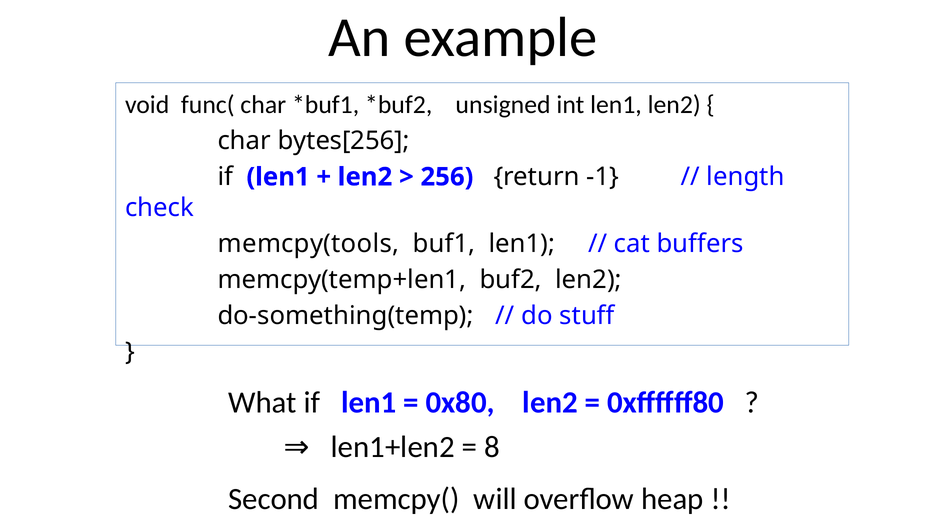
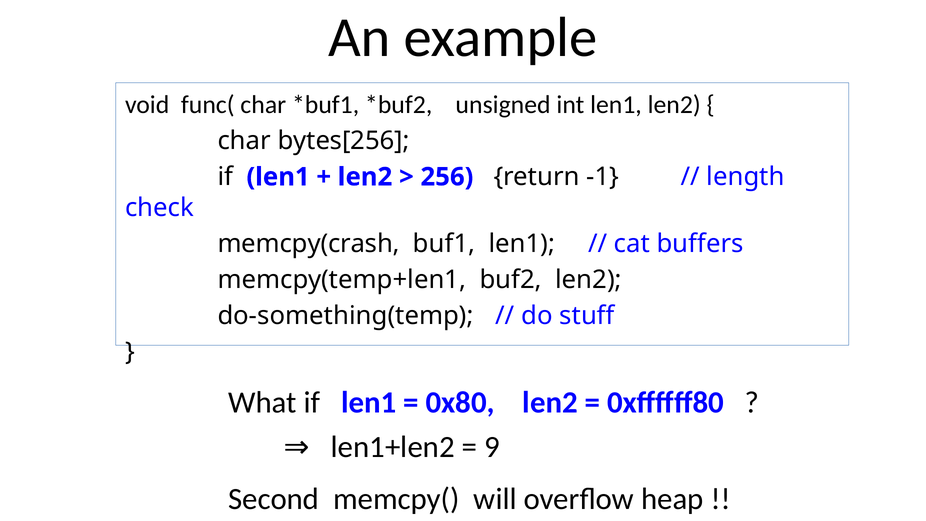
memcpy(tools: memcpy(tools -> memcpy(crash (309, 244)
8: 8 -> 9 (492, 447)
